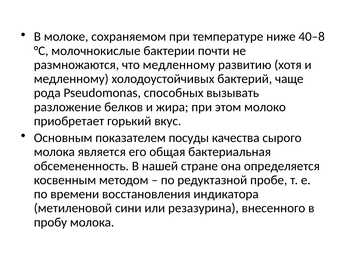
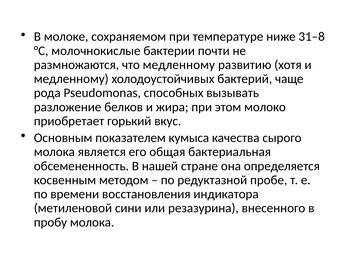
40–8: 40–8 -> 31–8 (312, 37)
посуды: посуды -> кумыса (189, 138)
